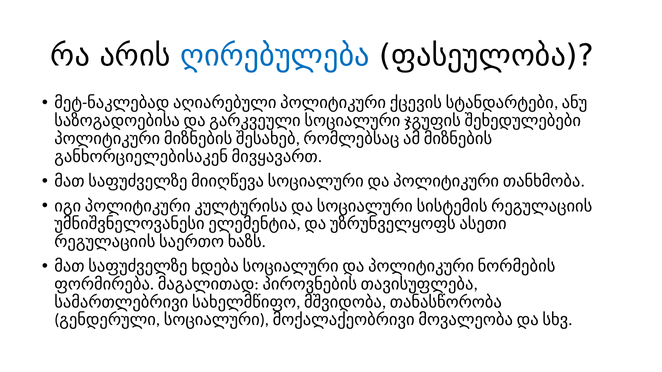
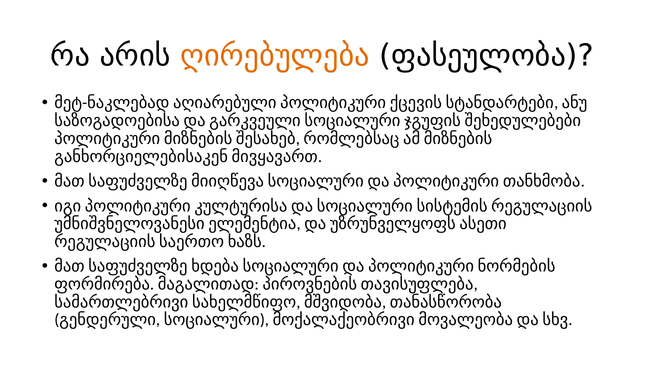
ღირებულება colour: blue -> orange (275, 56)
